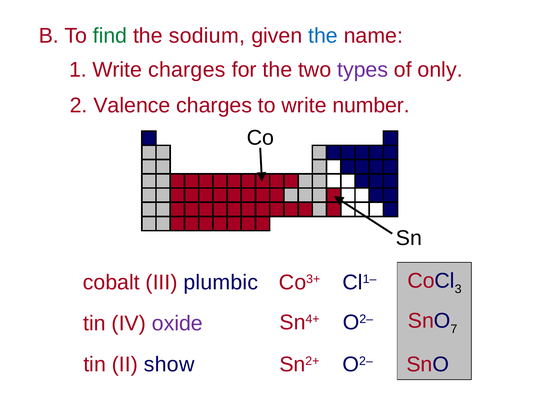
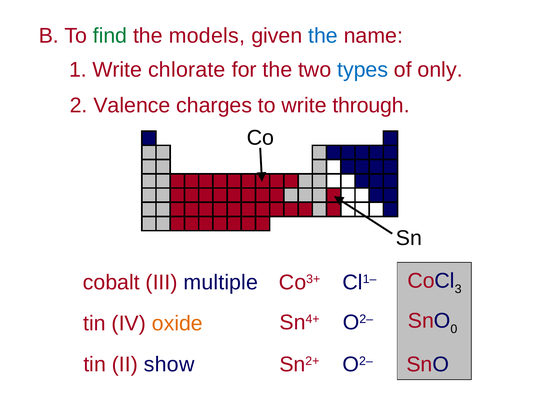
sodium: sodium -> models (207, 36)
Write charges: charges -> chlorate (187, 70)
types colour: purple -> blue (363, 70)
number: number -> through (371, 105)
plumbic: plumbic -> multiple (221, 282)
7: 7 -> 0 (454, 329)
oxide colour: purple -> orange (177, 323)
